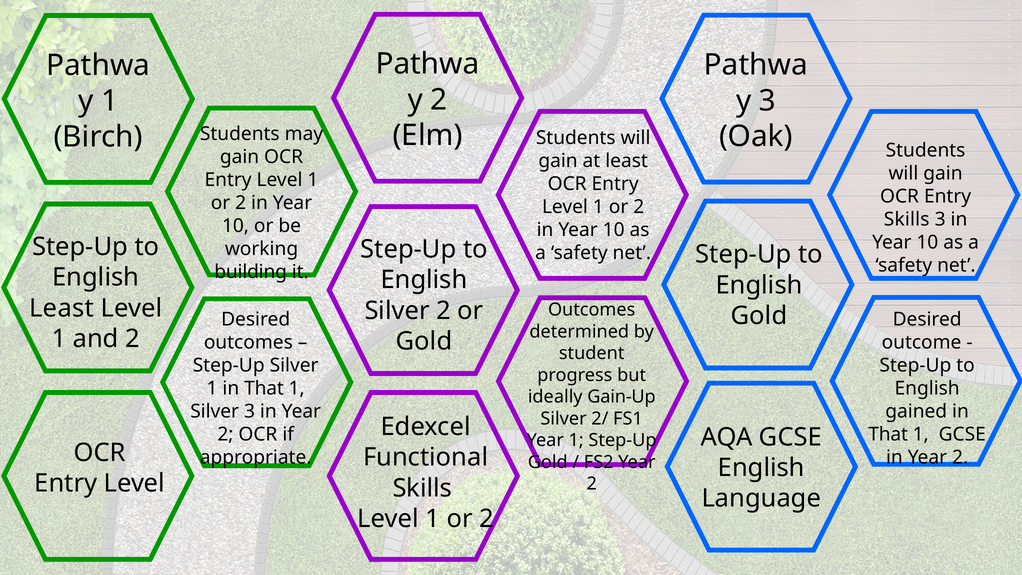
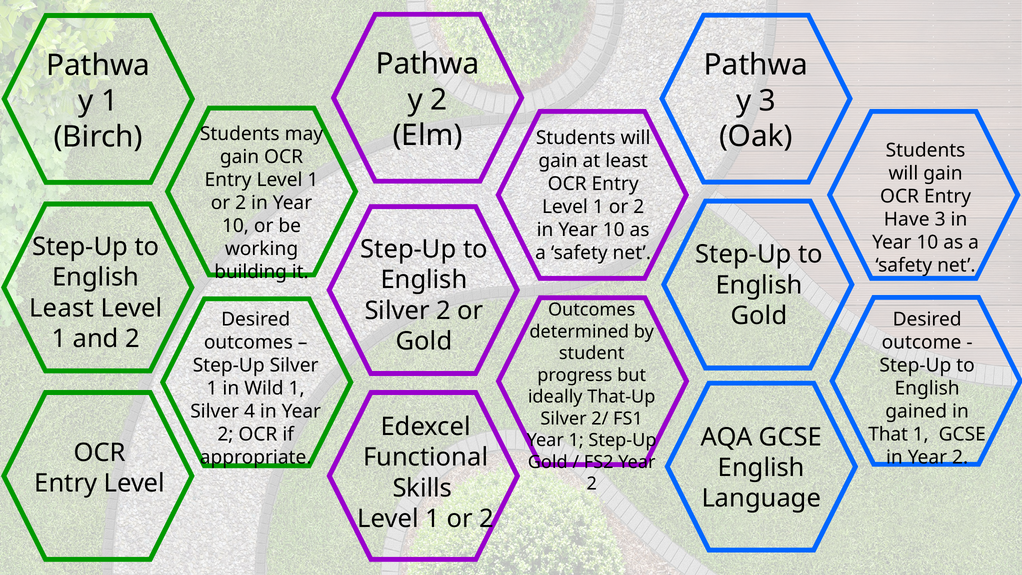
Skills: Skills -> Have (907, 219)
1 in That: That -> Wild (264, 388)
Gain-Up: Gain-Up -> That-Up (621, 397)
Silver 3: 3 -> 4 (249, 411)
